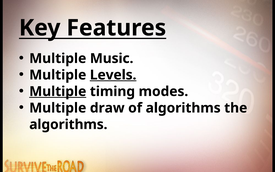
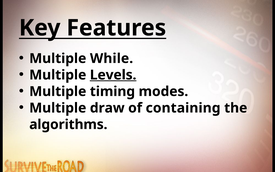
Music: Music -> While (112, 58)
Multiple underline: present -> none (58, 91)
of algorithms: algorithms -> containing (183, 108)
